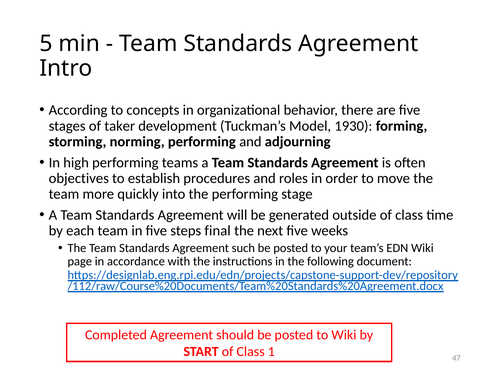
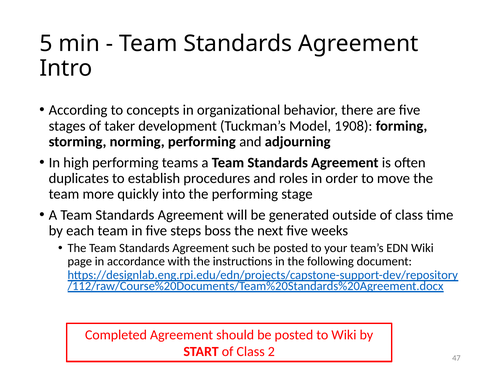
1930: 1930 -> 1908 (353, 126)
objectives: objectives -> duplicates (79, 178)
final: final -> boss (218, 231)
1: 1 -> 2 (271, 352)
